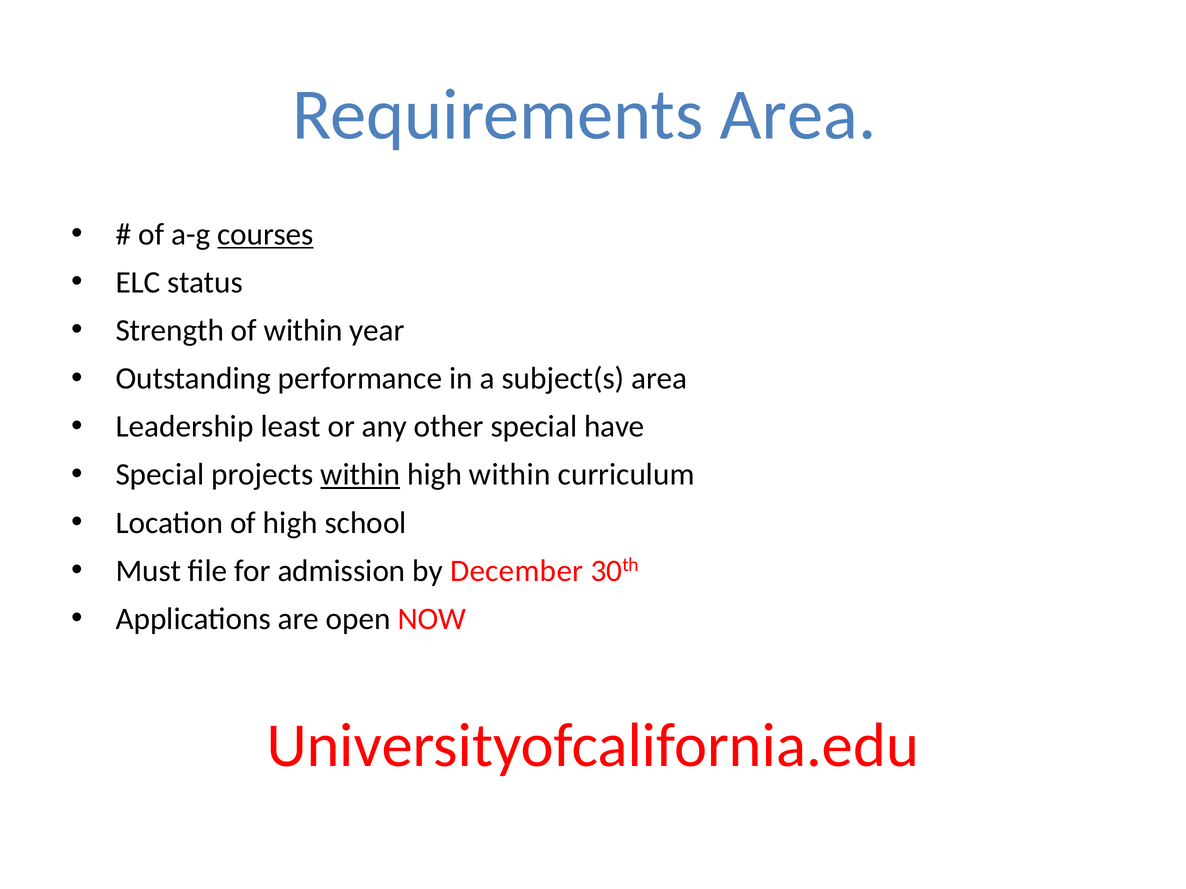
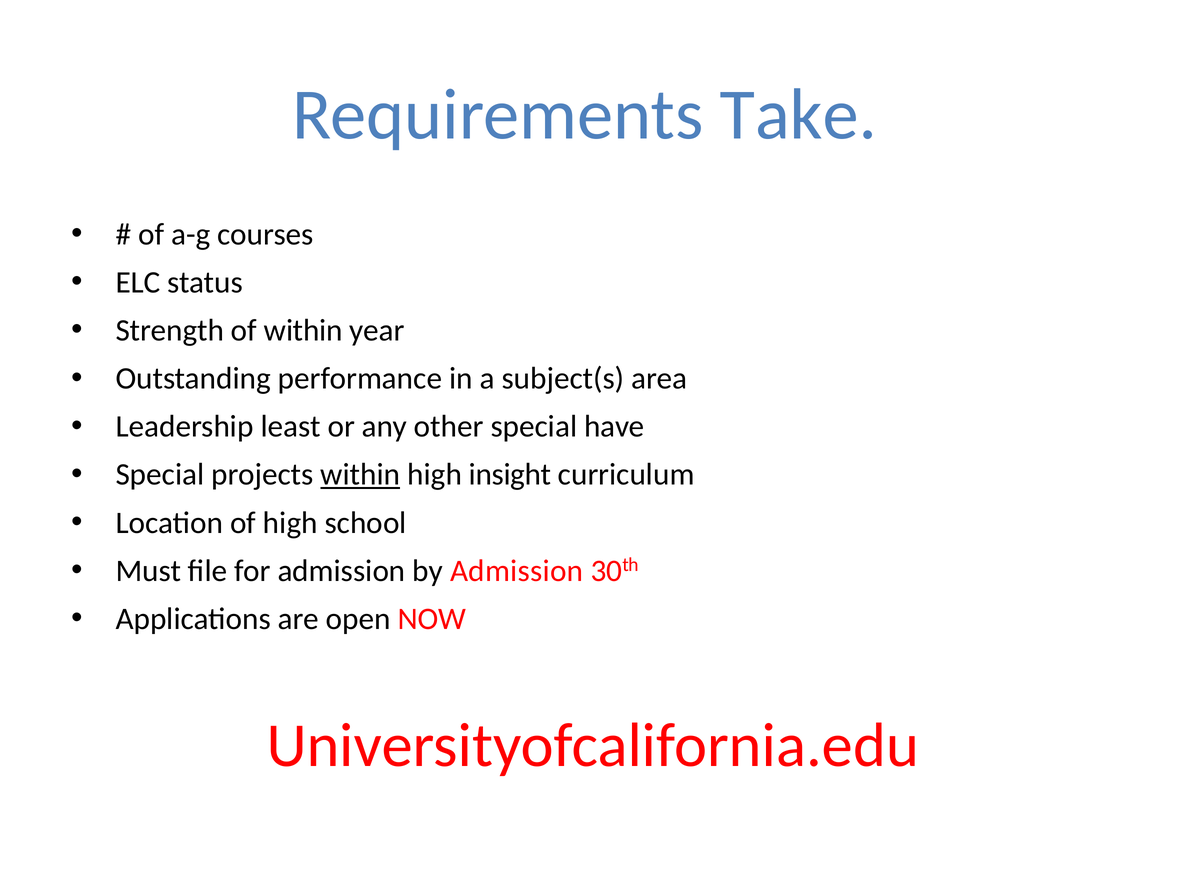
Requirements Area: Area -> Take (798, 115)
courses underline: present -> none (265, 234)
high within: within -> insight (510, 475)
by December: December -> Admission (517, 571)
